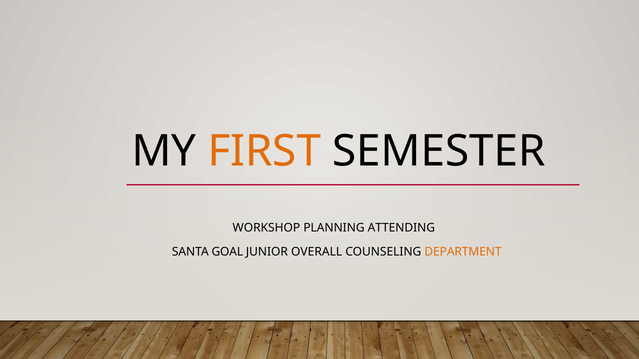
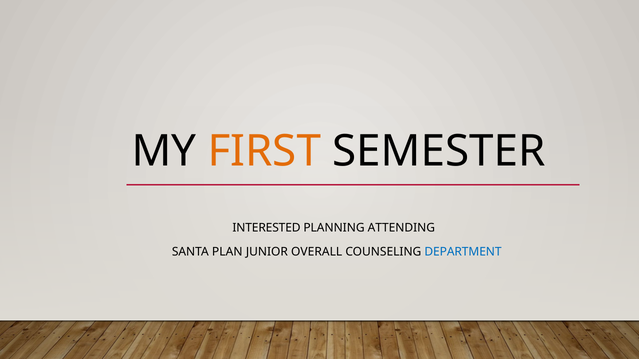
WORKSHOP: WORKSHOP -> INTERESTED (266, 228)
GOAL: GOAL -> PLAN (227, 252)
DEPARTMENT colour: orange -> blue (463, 252)
